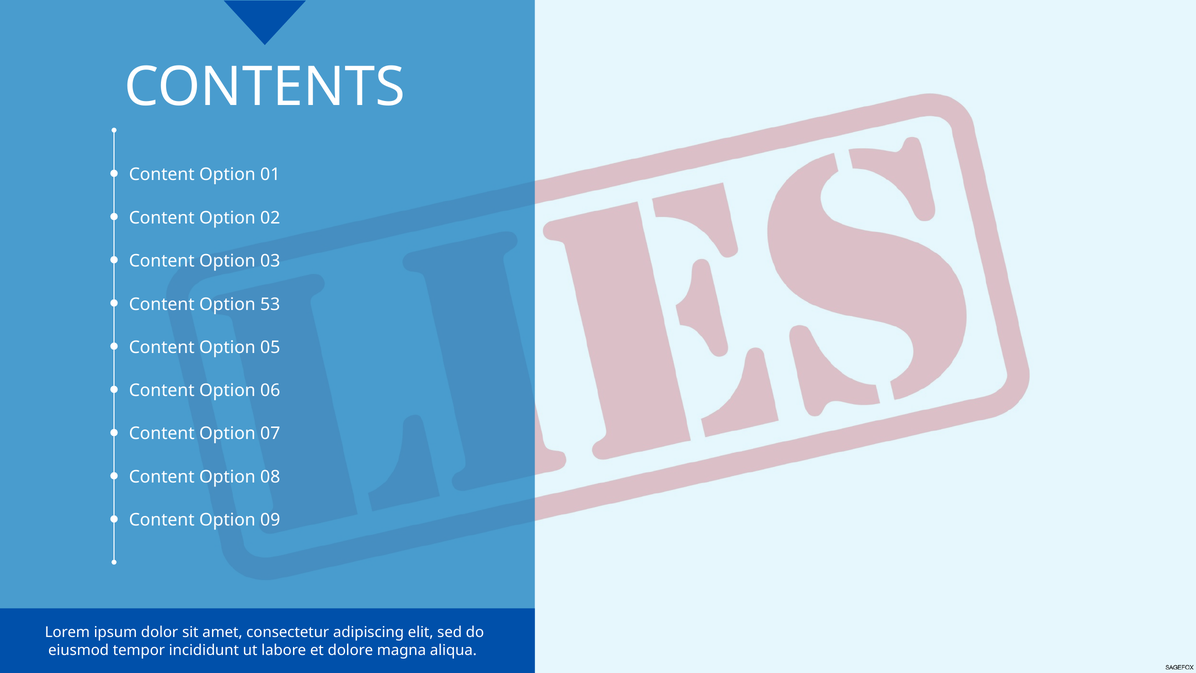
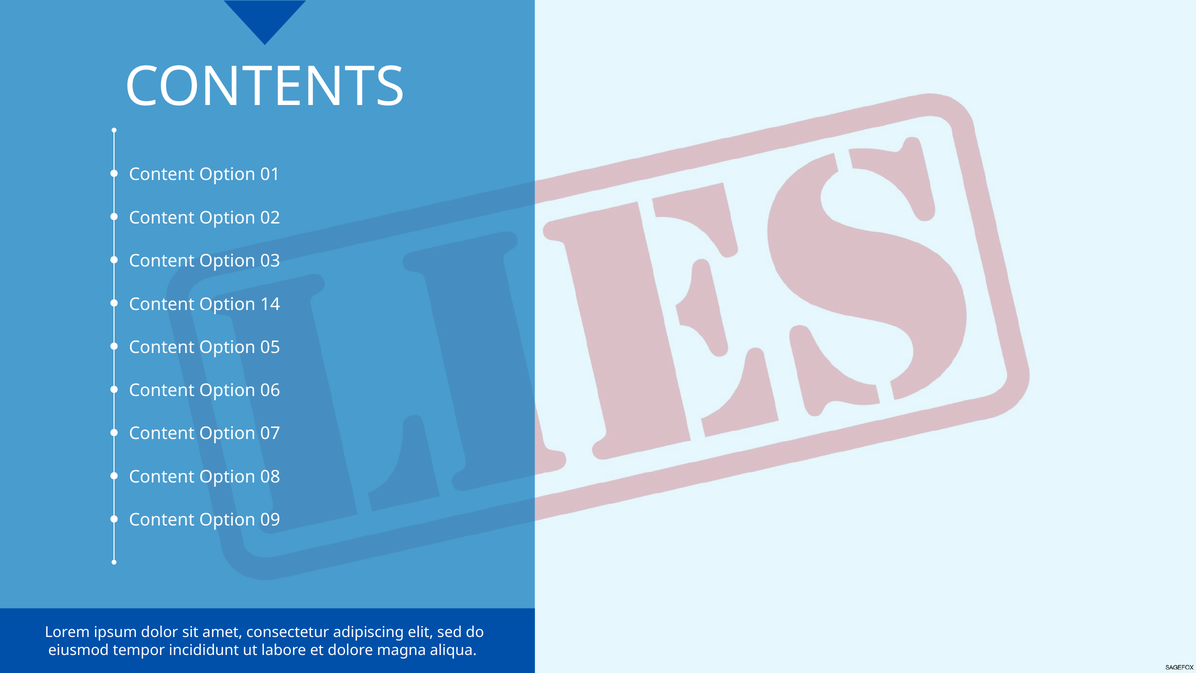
53: 53 -> 14 (270, 304)
